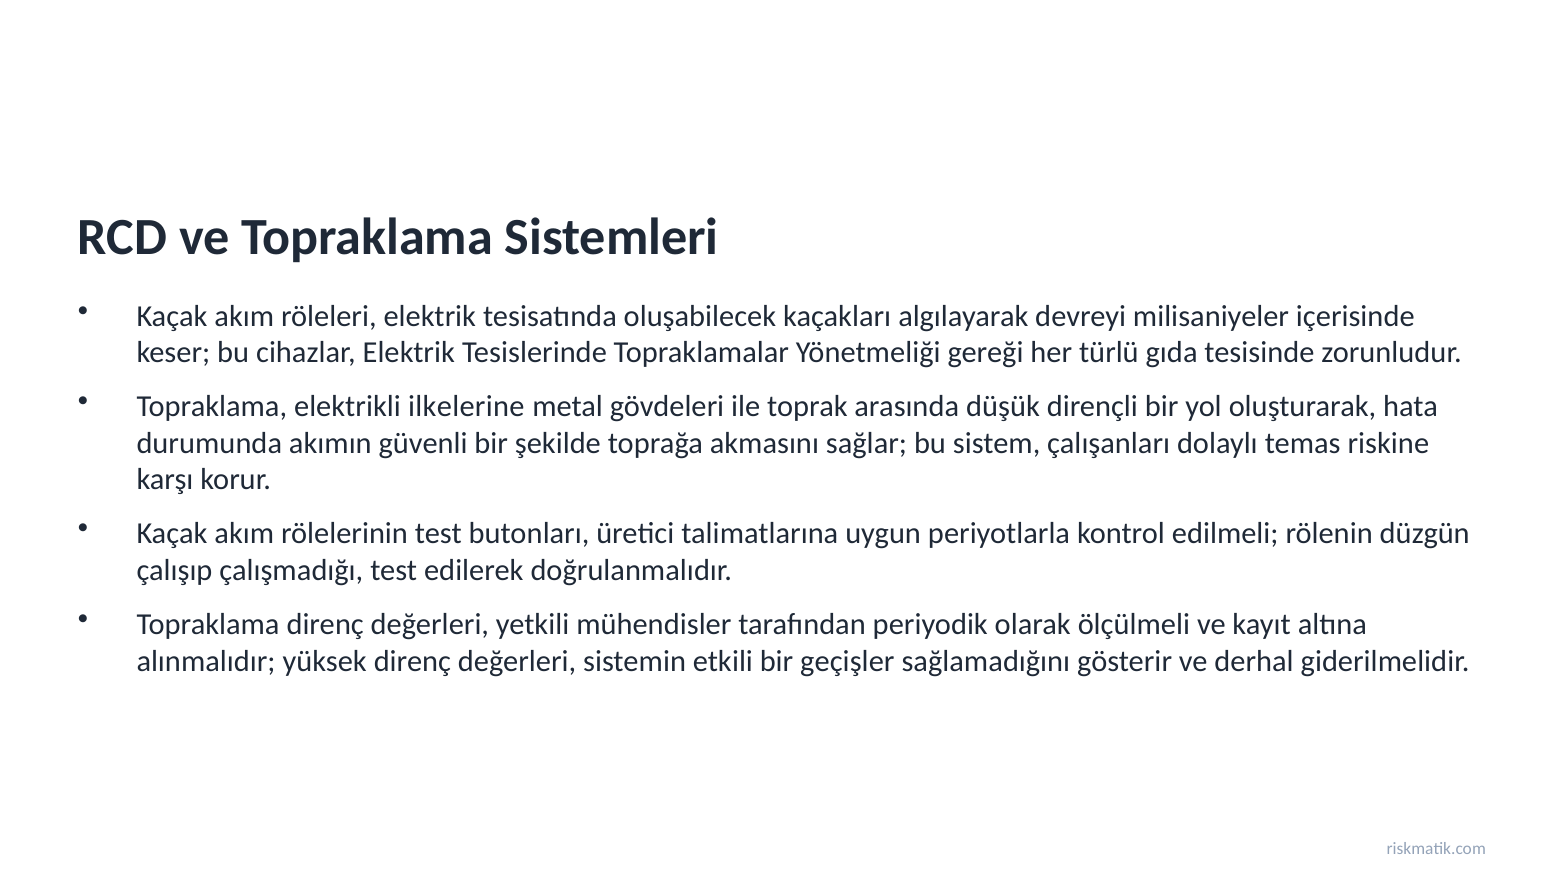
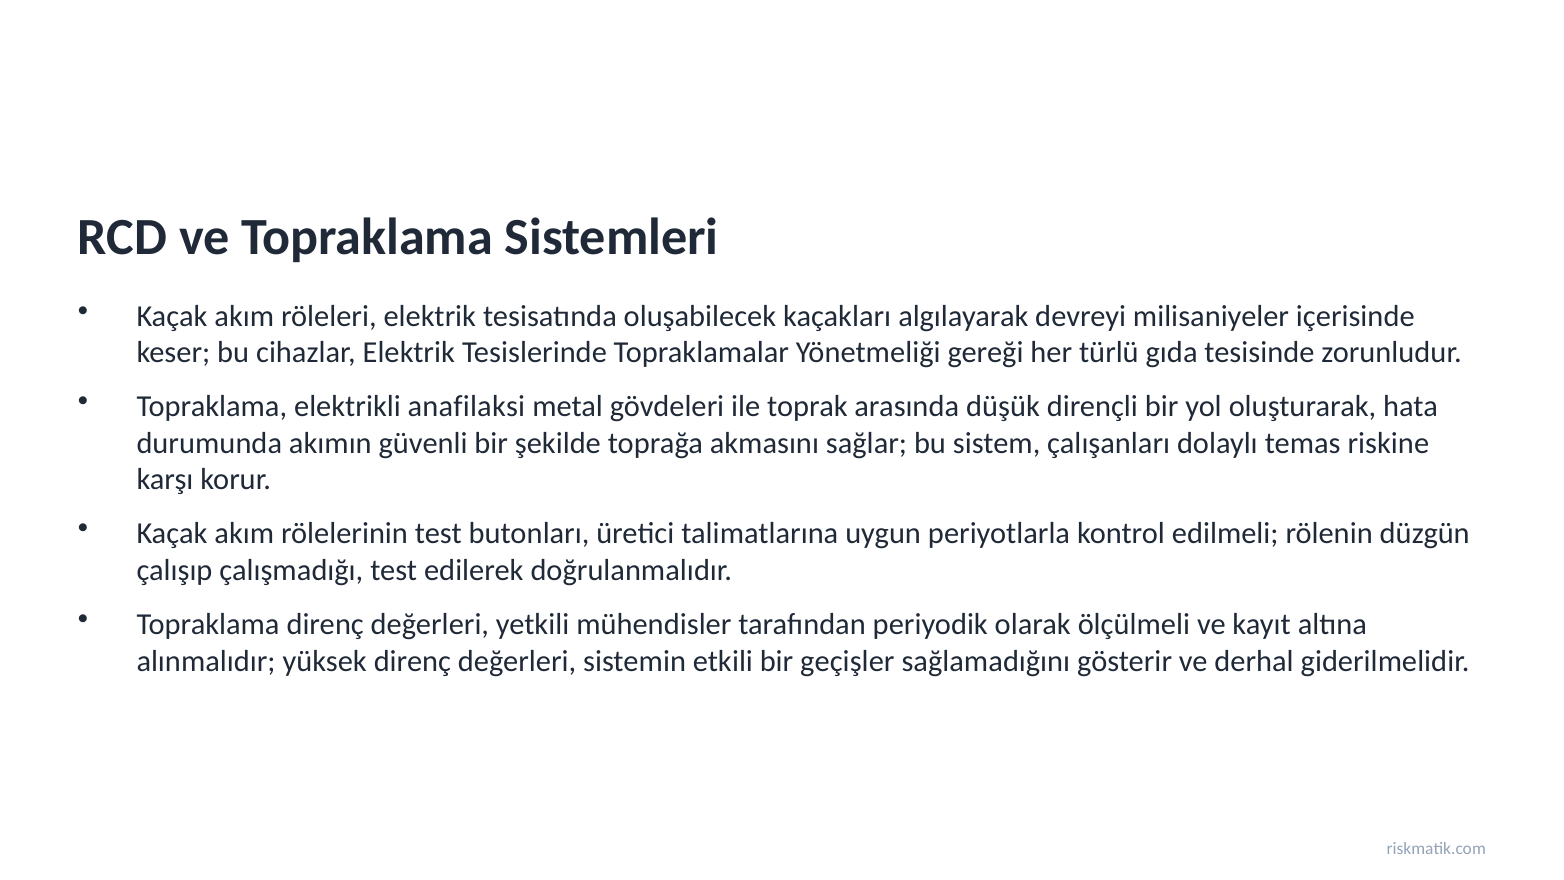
ilkelerine: ilkelerine -> anafilaksi (466, 407)
